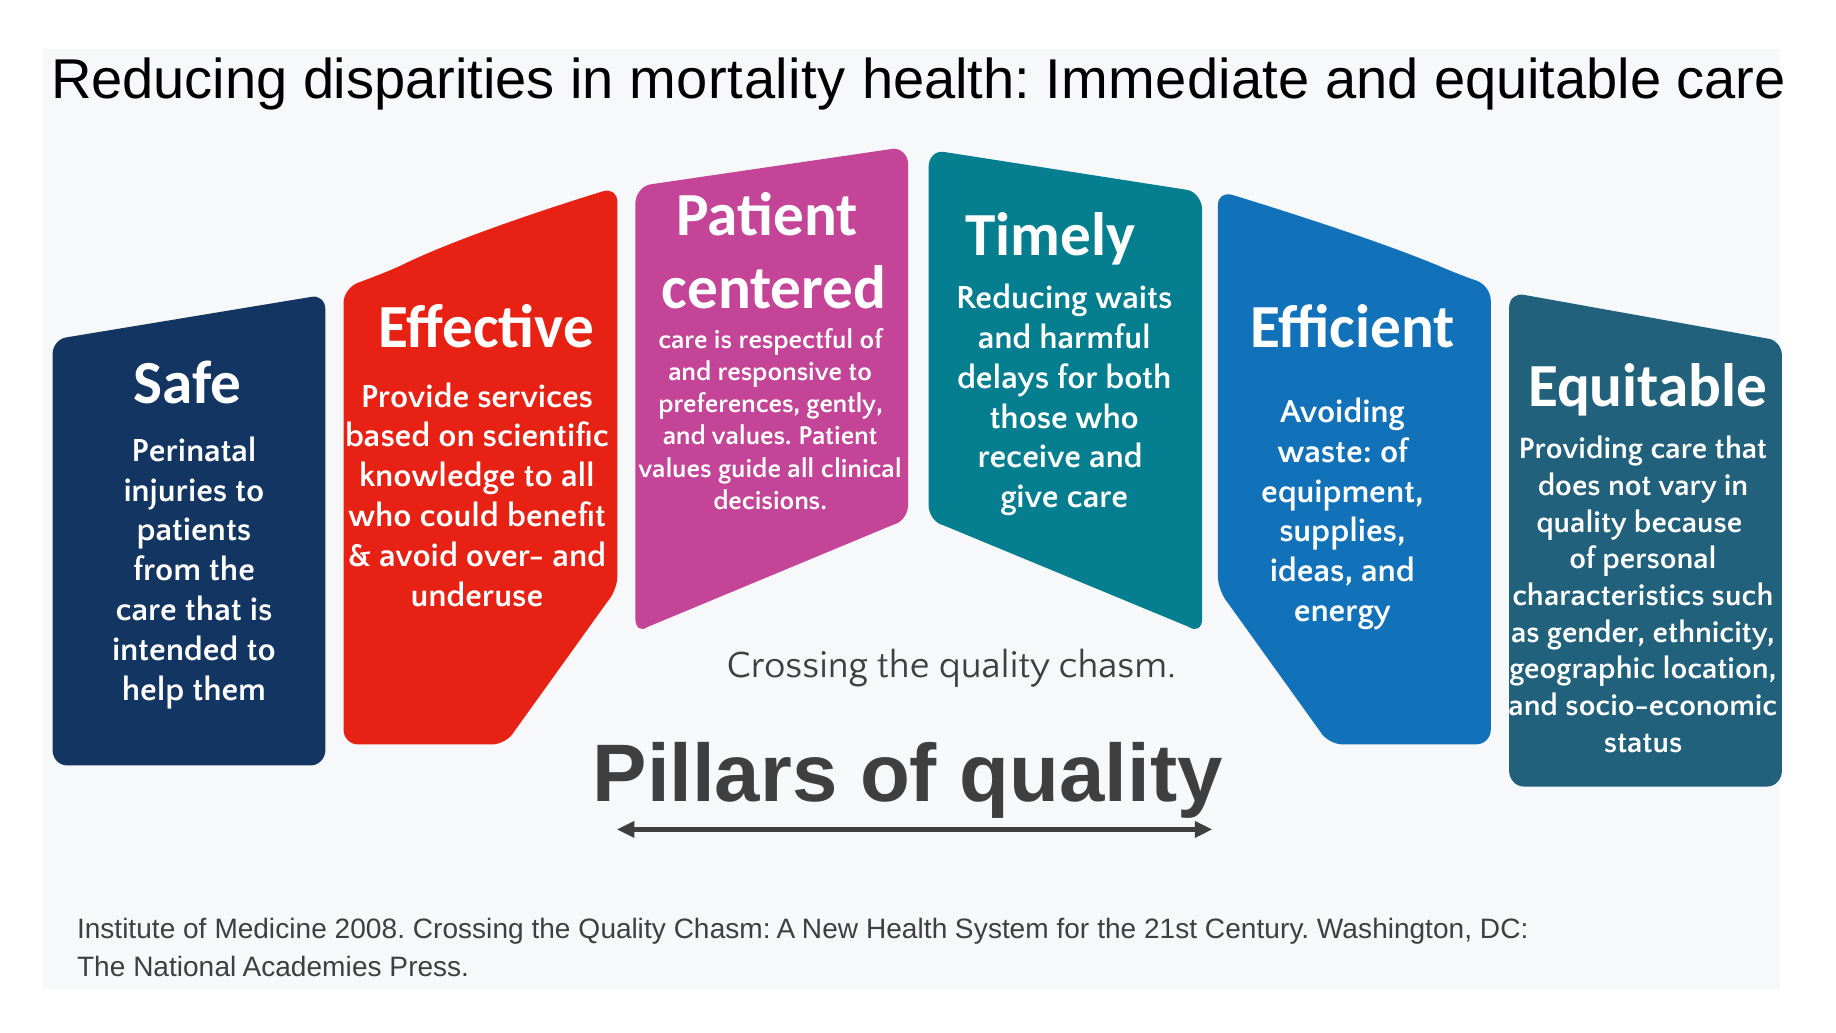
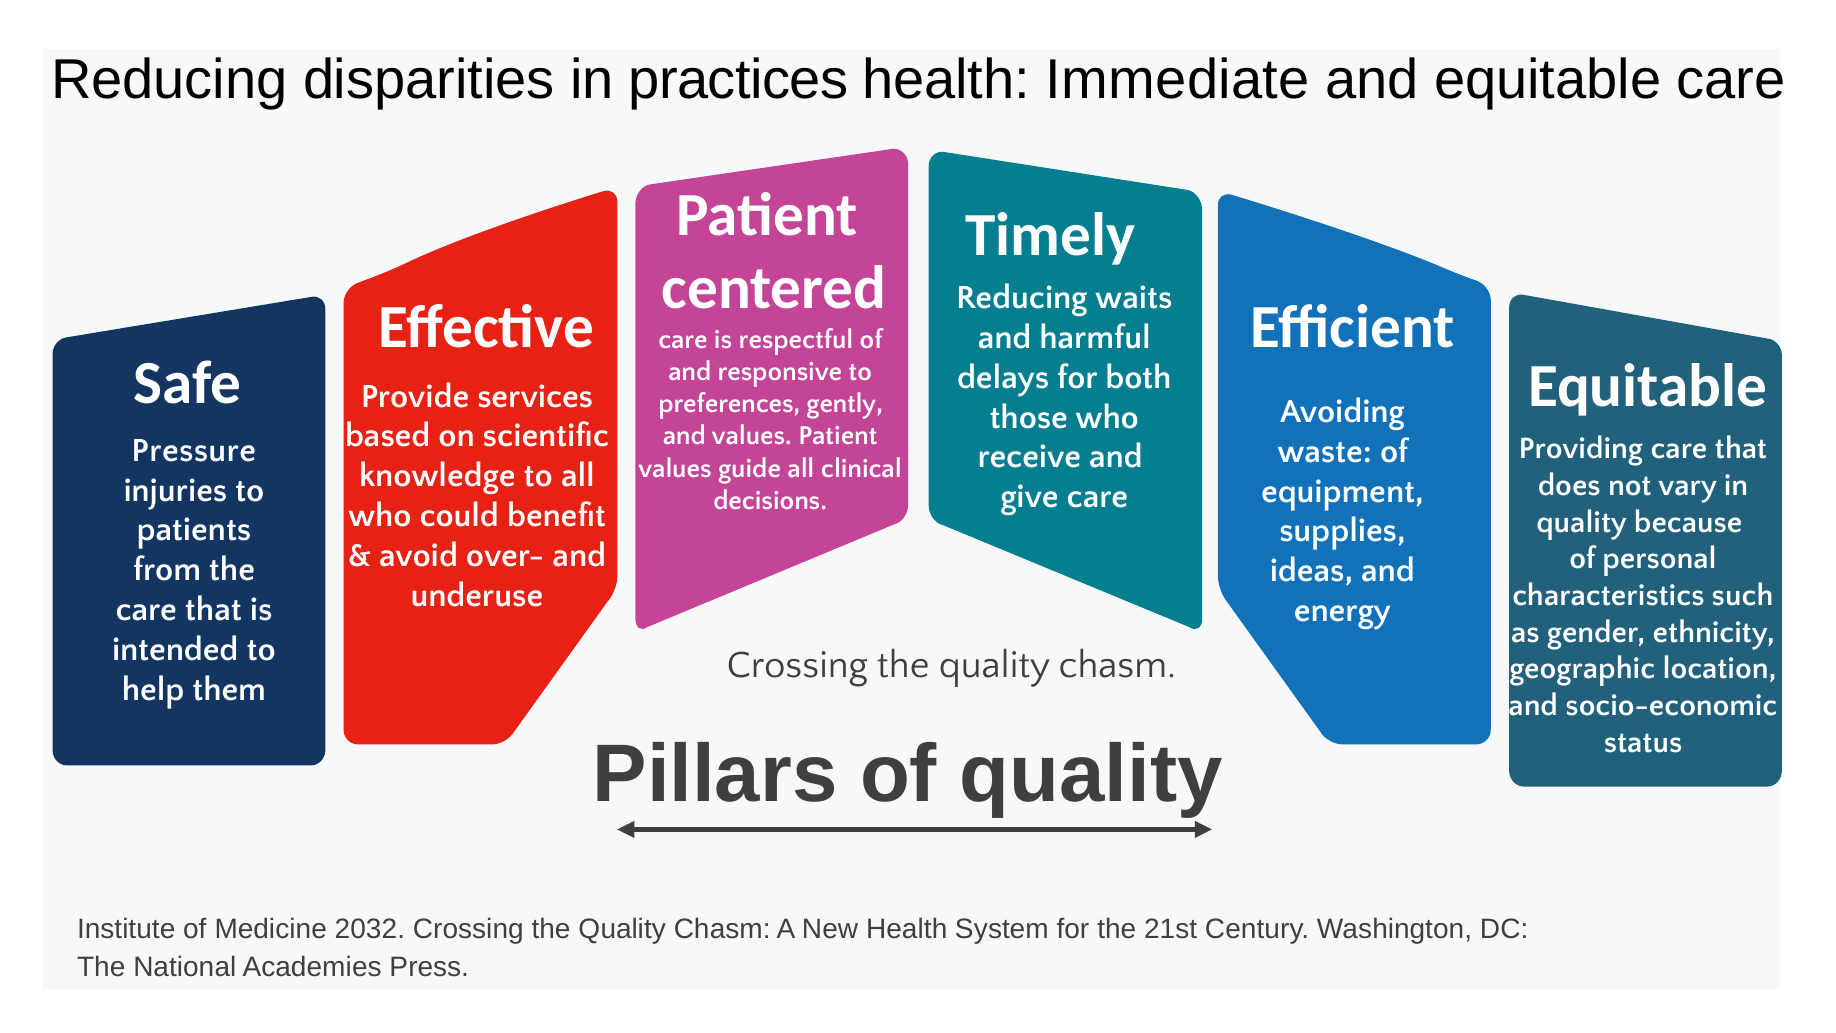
mortality: mortality -> practices (738, 80)
Perinatal: Perinatal -> Pressure (194, 450)
2008: 2008 -> 2032 (370, 929)
